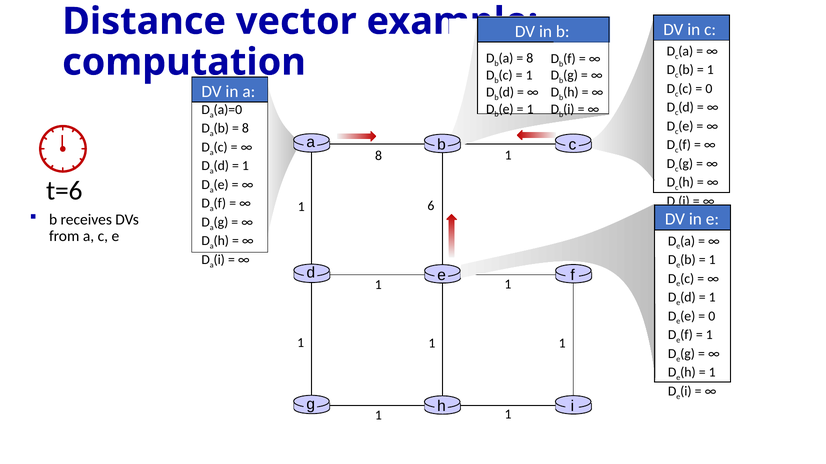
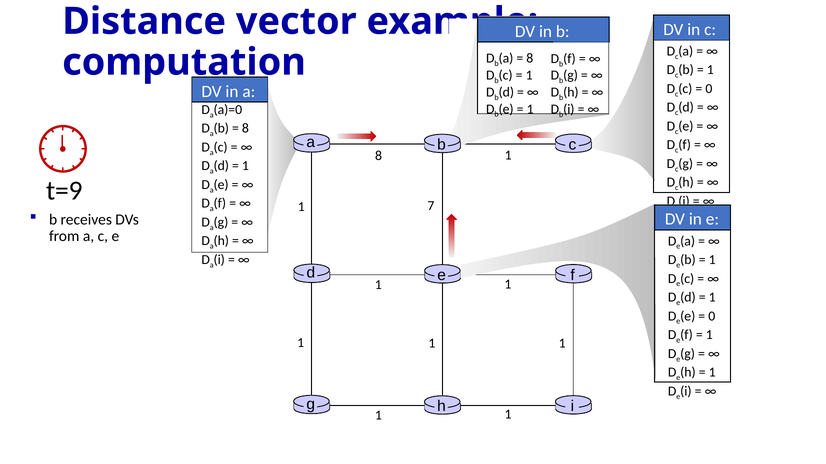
t=6: t=6 -> t=9 (64, 191)
6: 6 -> 7 (431, 206)
